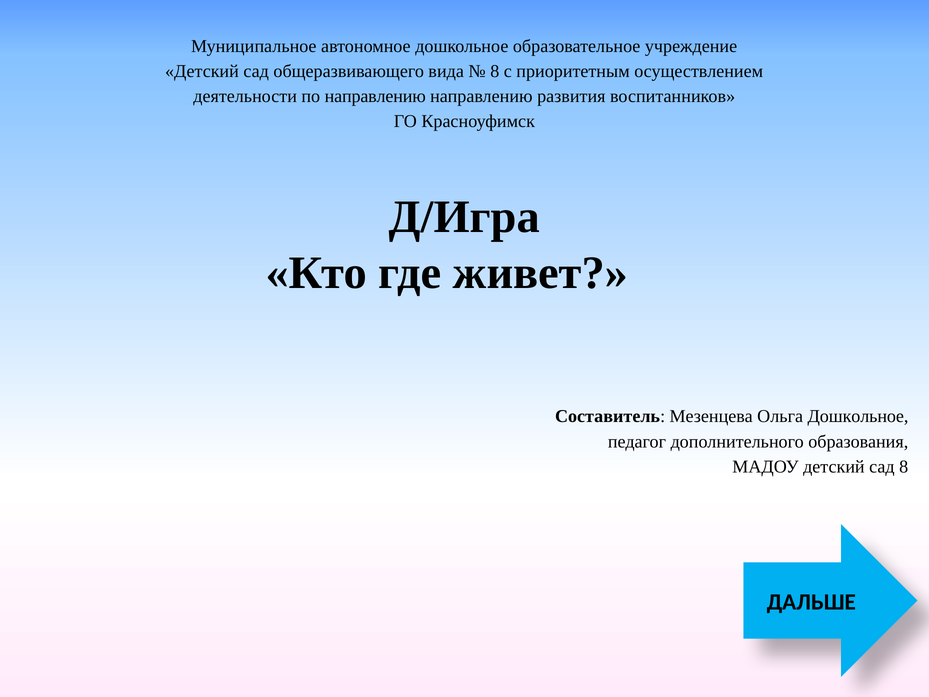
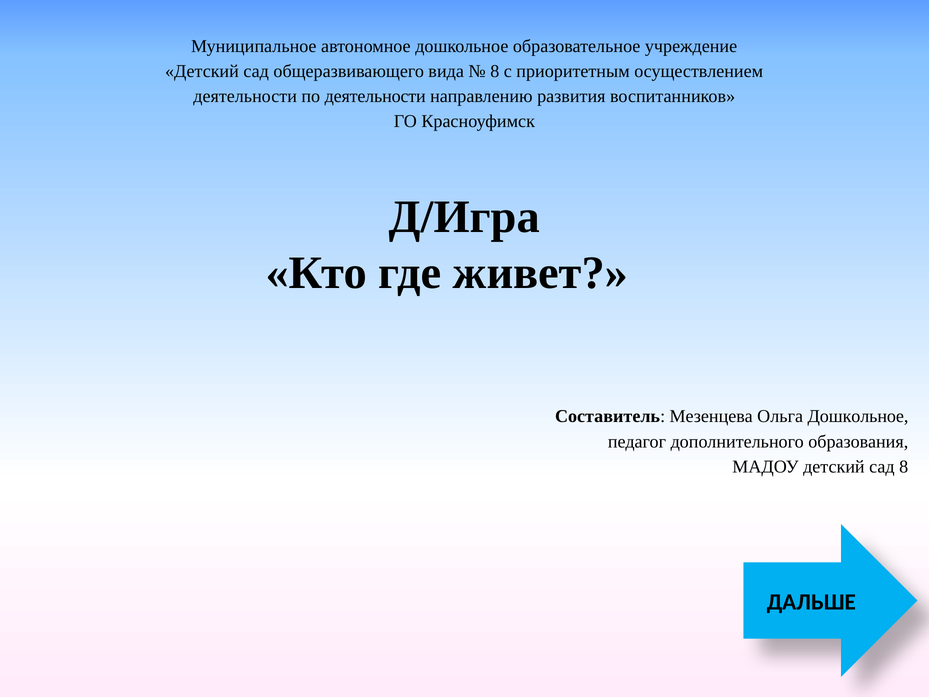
по направлению: направлению -> деятельности (375, 96)
